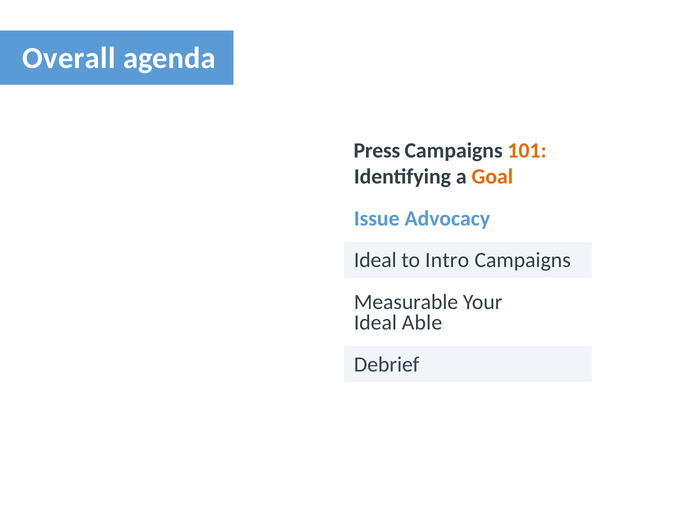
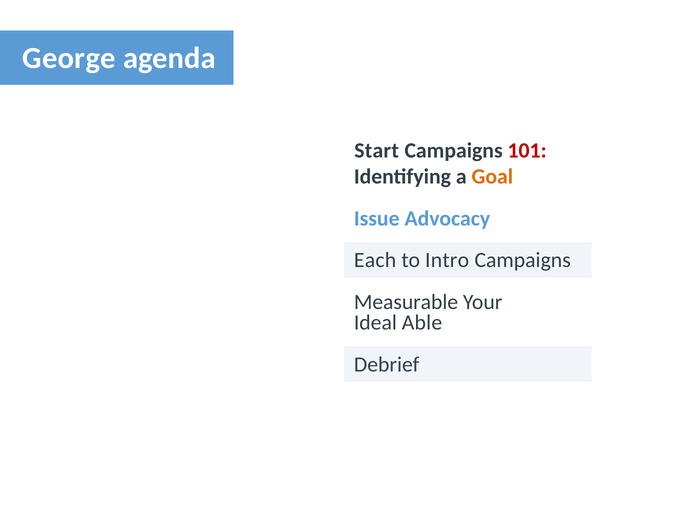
Overall: Overall -> George (69, 58)
Press: Press -> Start (377, 151)
101 colour: orange -> red (527, 151)
Ideal: Ideal -> Each (375, 260)
